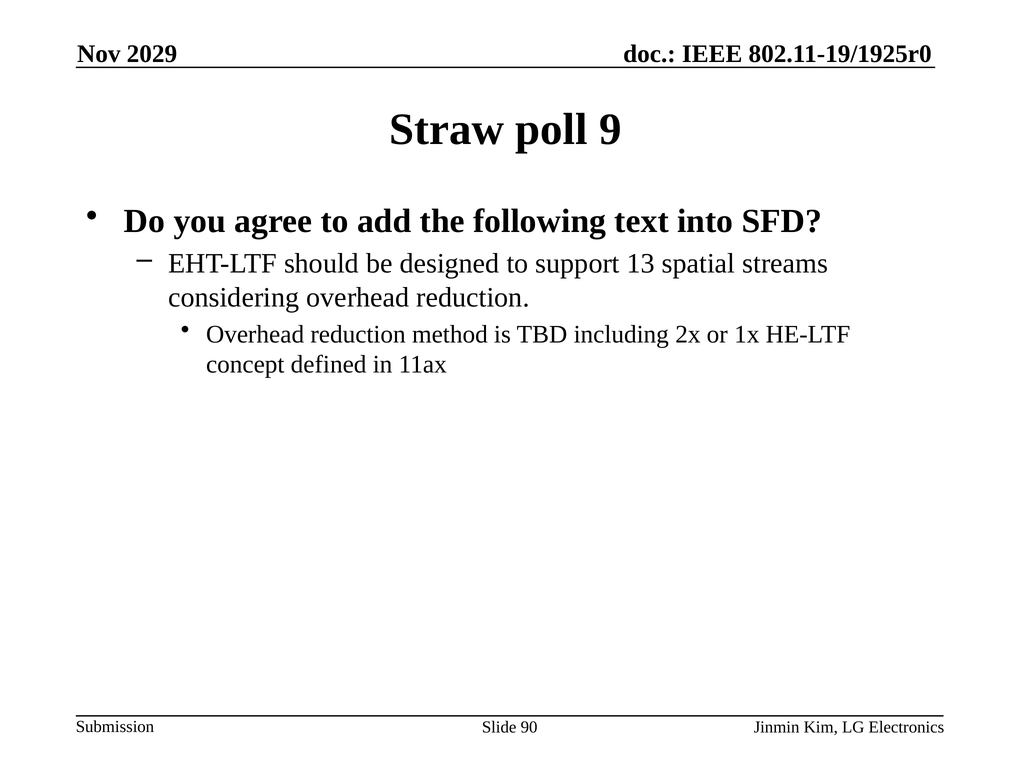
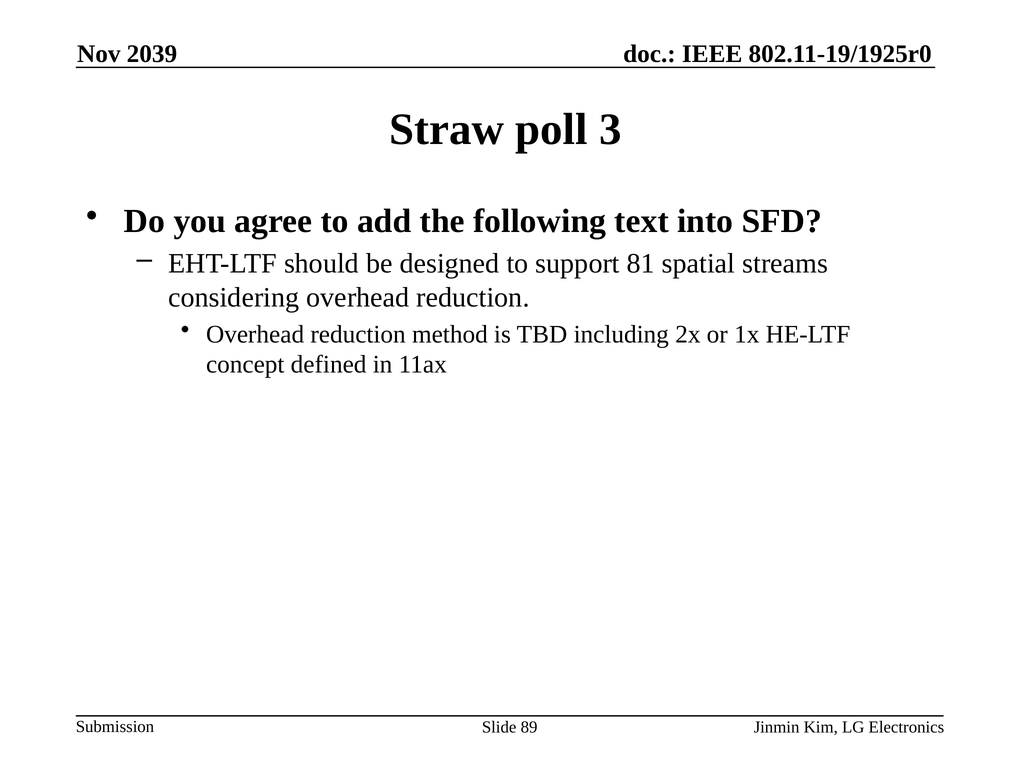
2029: 2029 -> 2039 (152, 54)
9: 9 -> 3 (610, 129)
13: 13 -> 81 (641, 264)
90: 90 -> 89 (529, 727)
